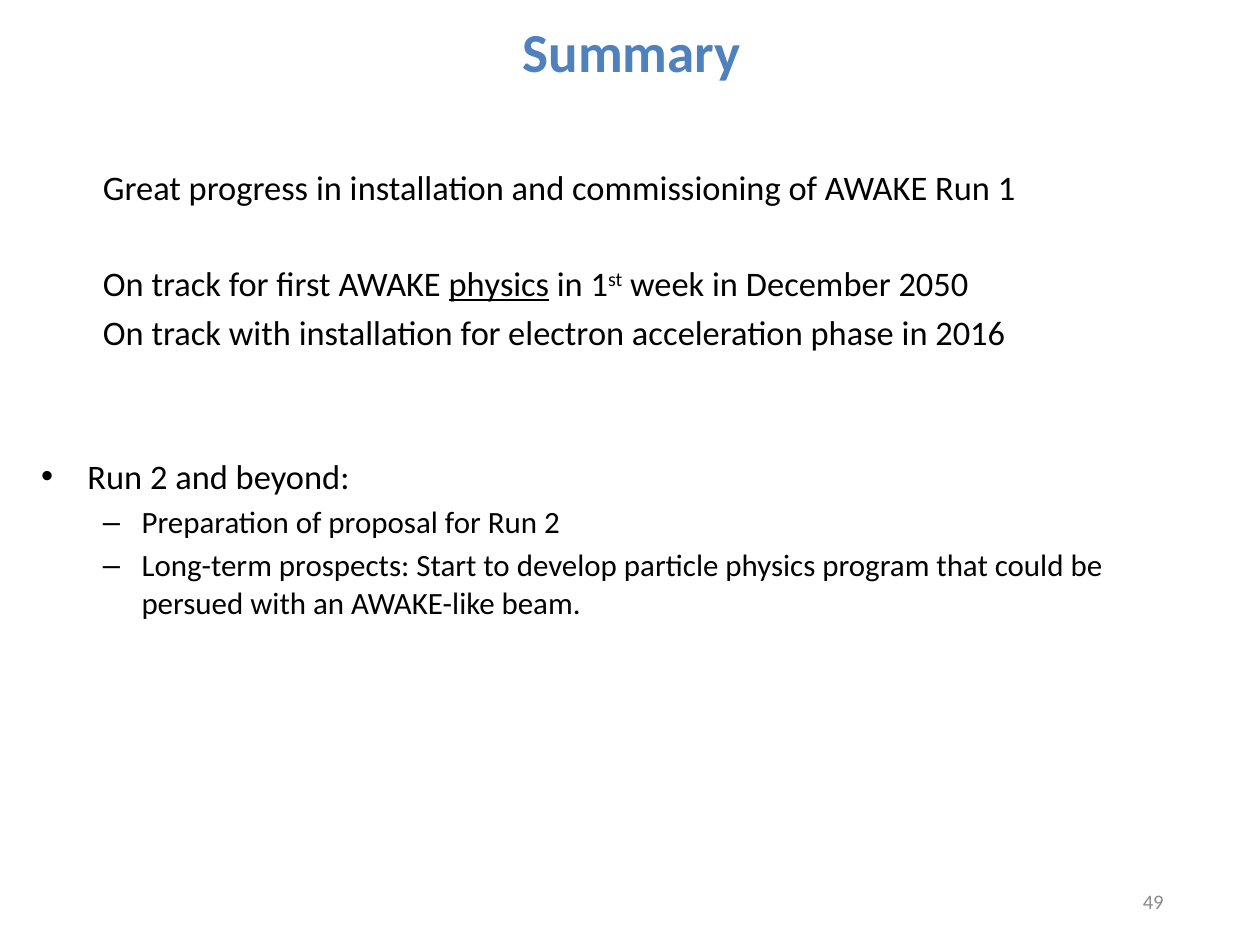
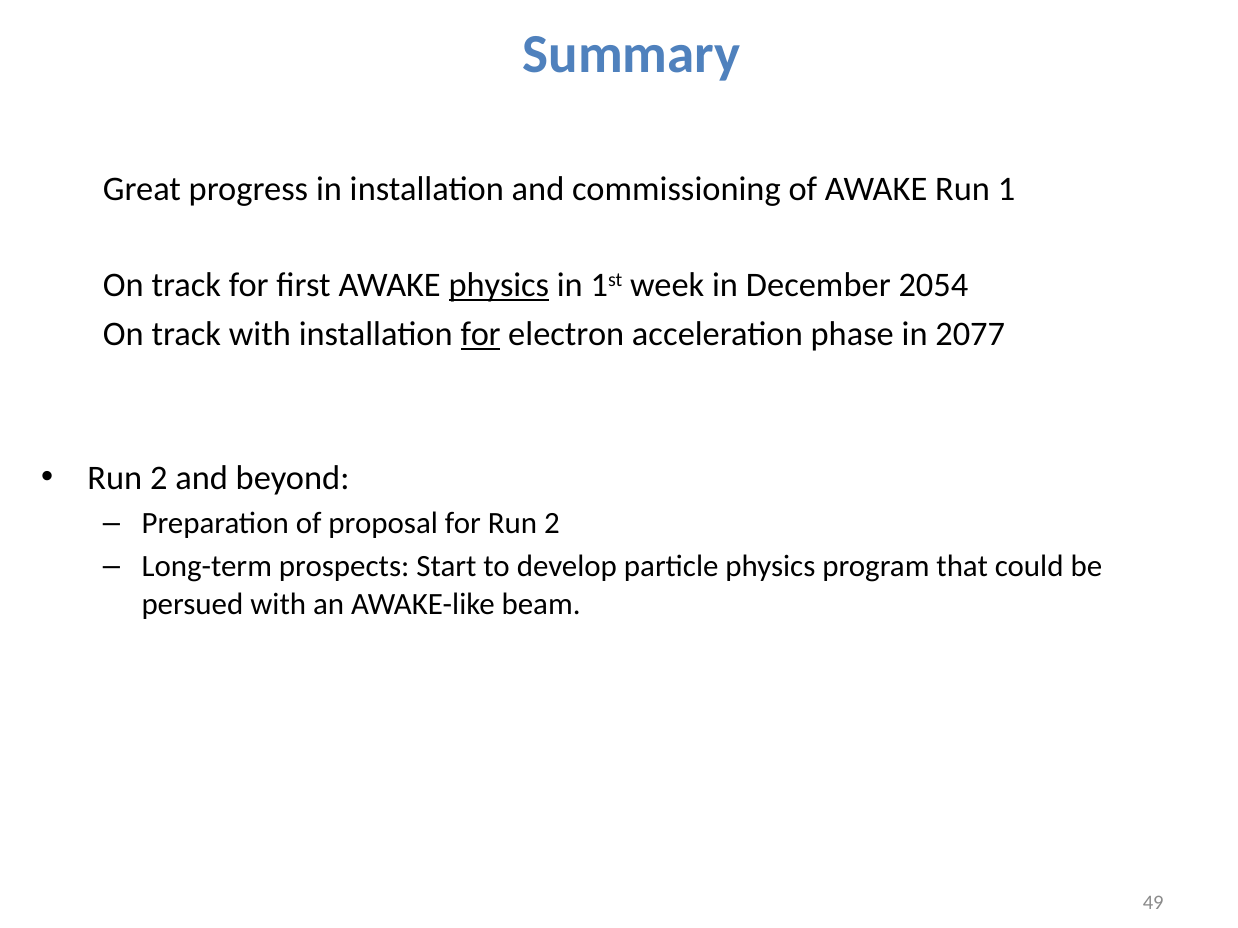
2050: 2050 -> 2054 (933, 286)
for underline: none -> present (481, 334)
2016: 2016 -> 2077 (970, 334)
